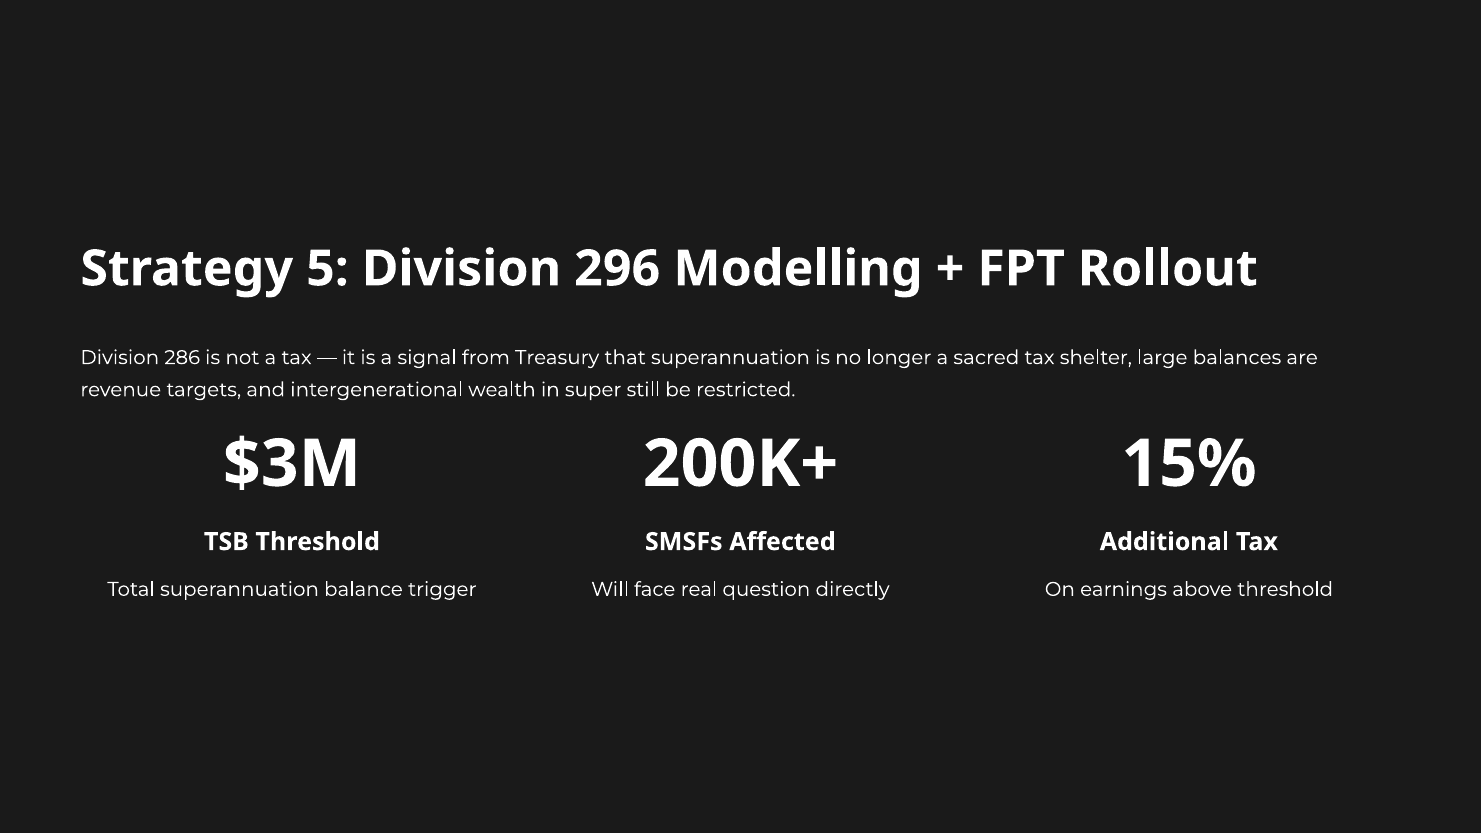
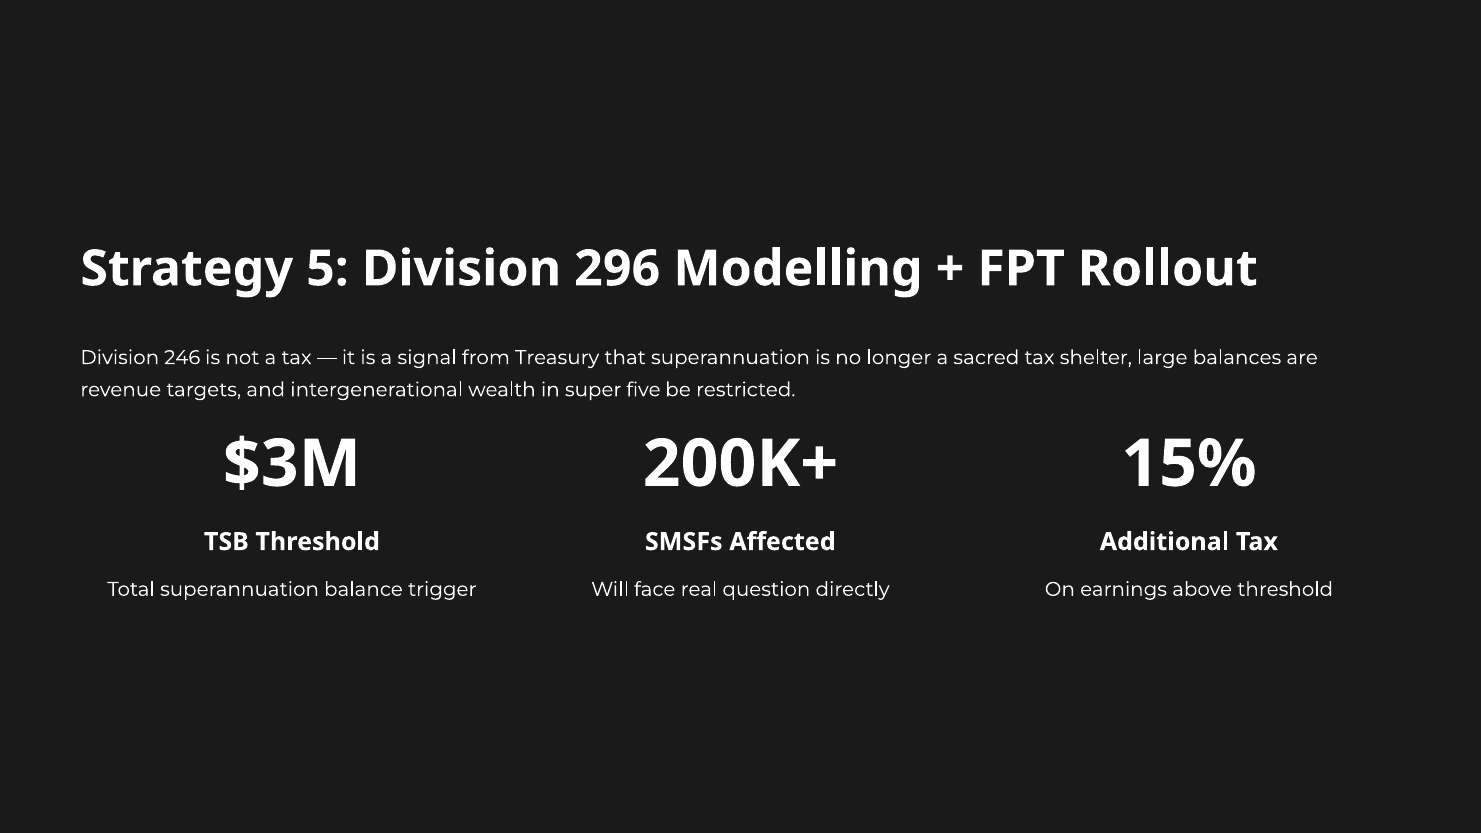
286: 286 -> 246 (182, 358)
still: still -> five (643, 390)
